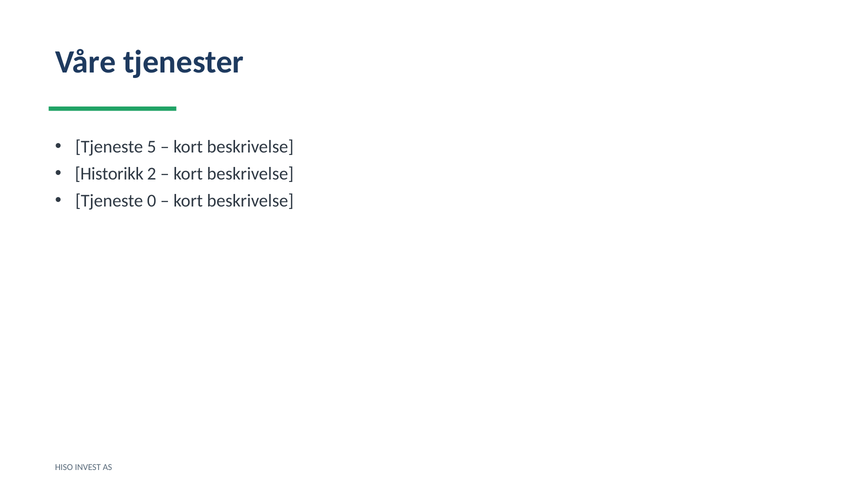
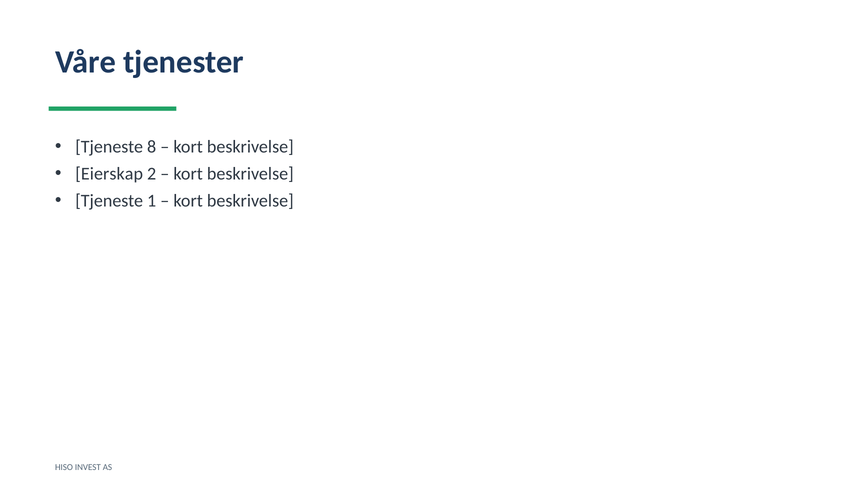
5: 5 -> 8 (152, 147)
Historikk: Historikk -> Eierskap (109, 174)
0: 0 -> 1 (152, 201)
